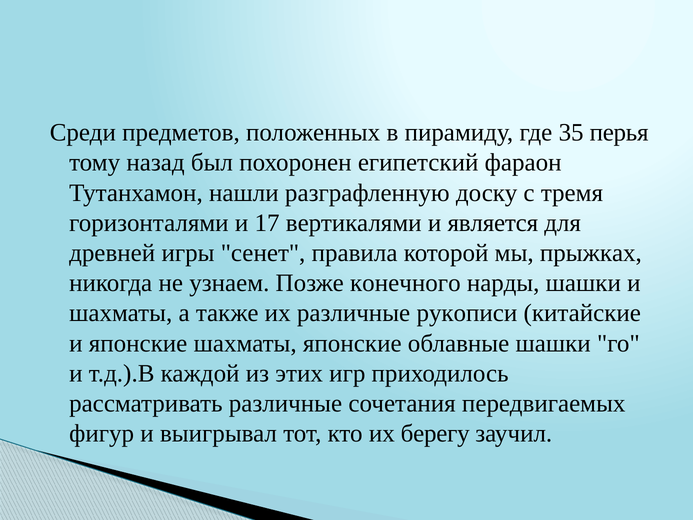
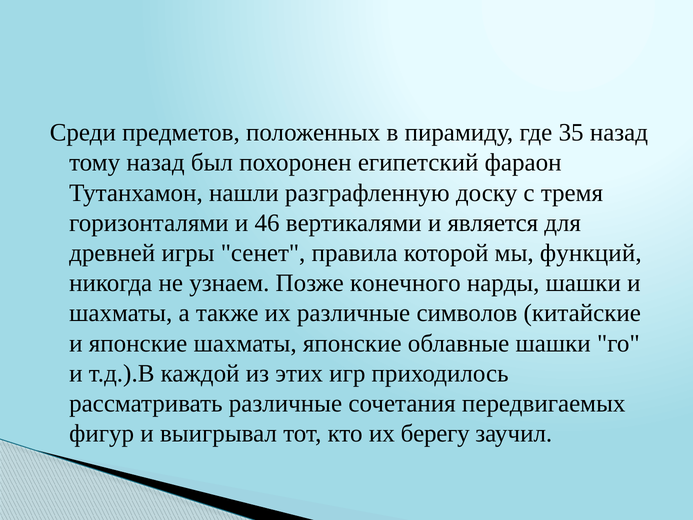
35 перья: перья -> назад (619, 132)
17: 17 -> 46 (267, 223)
прыжках: прыжках -> функций (591, 253)
рукописи: рукописи -> символов (467, 313)
